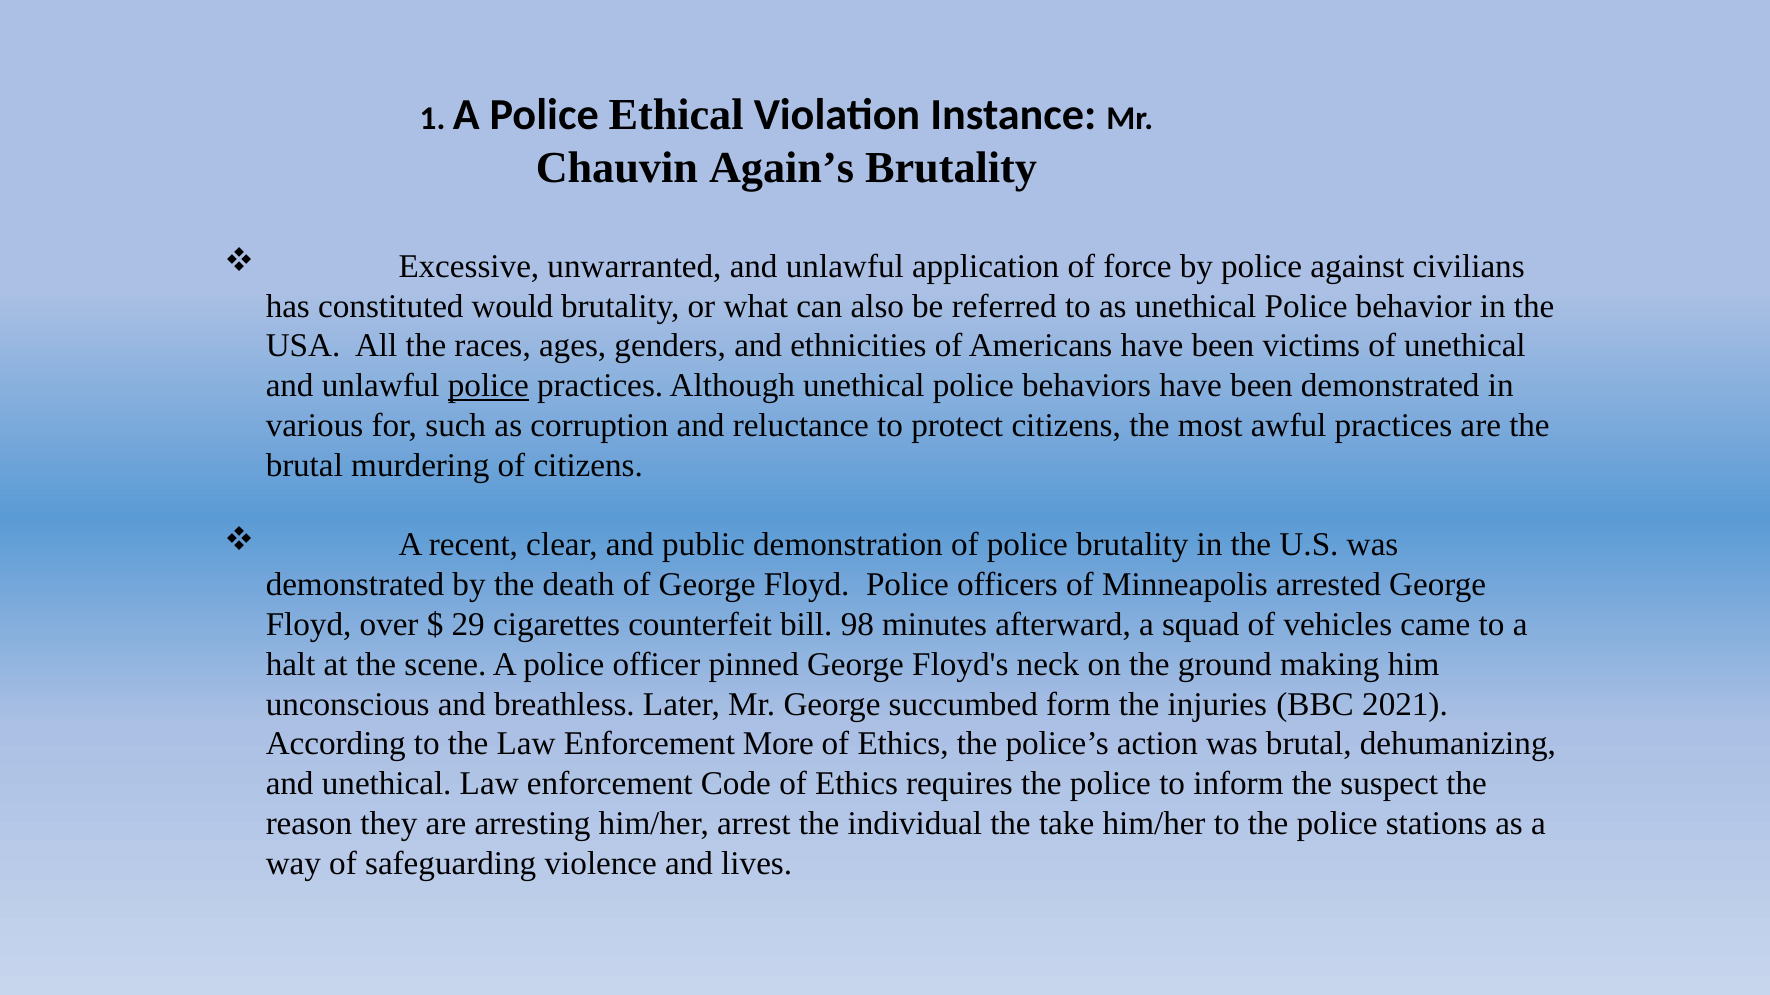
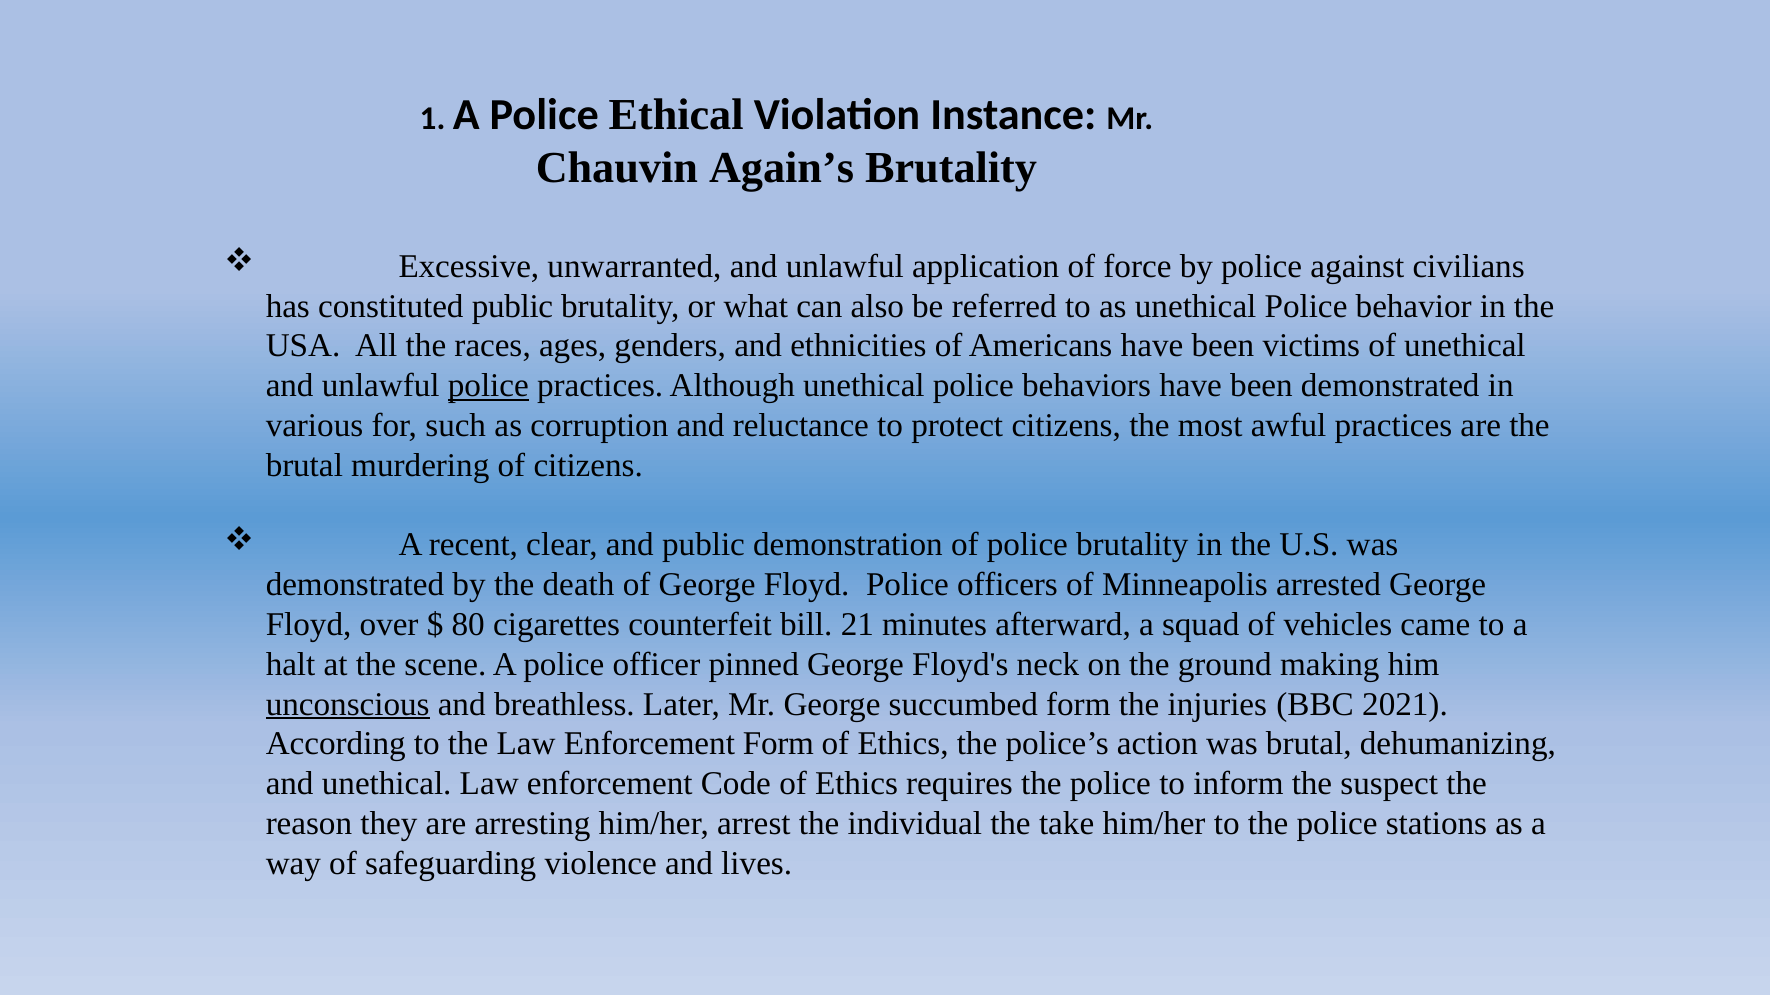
constituted would: would -> public (513, 306)
29: 29 -> 80 (468, 625)
98: 98 -> 21 (857, 625)
unconscious underline: none -> present (348, 705)
Enforcement More: More -> Form (778, 744)
